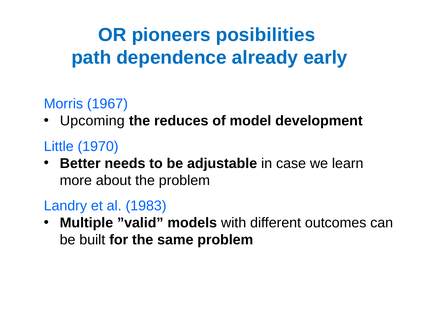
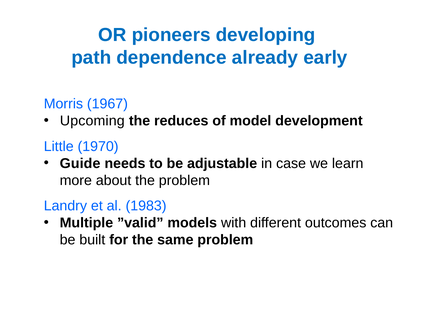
posibilities: posibilities -> developing (266, 35)
Better: Better -> Guide (80, 163)
